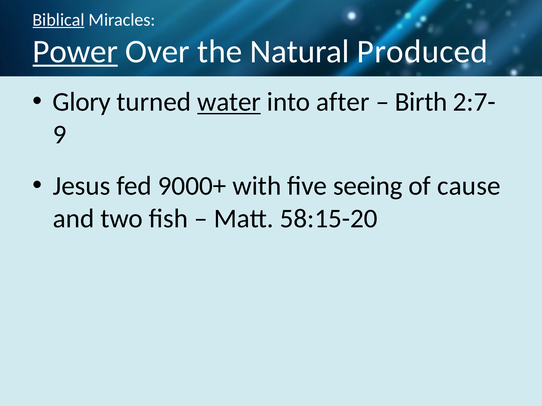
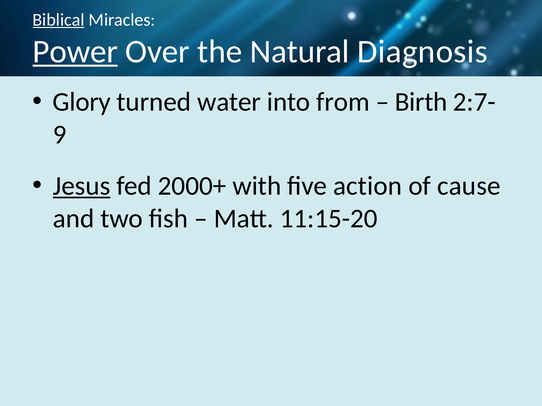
Produced: Produced -> Diagnosis (422, 52)
water underline: present -> none (229, 102)
after: after -> from (343, 102)
Jesus underline: none -> present (82, 186)
9000+: 9000+ -> 2000+ (192, 186)
seeing: seeing -> action (368, 186)
58:15-20: 58:15-20 -> 11:15-20 (329, 219)
